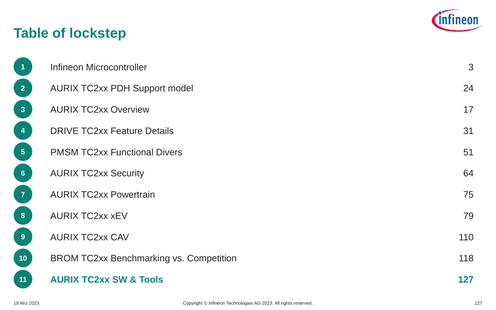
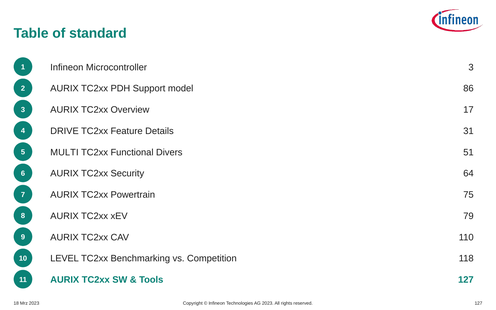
lockstep: lockstep -> standard (98, 33)
24: 24 -> 86 (468, 89)
PMSM: PMSM -> MULTI (64, 152)
BROM: BROM -> LEVEL (65, 259)
